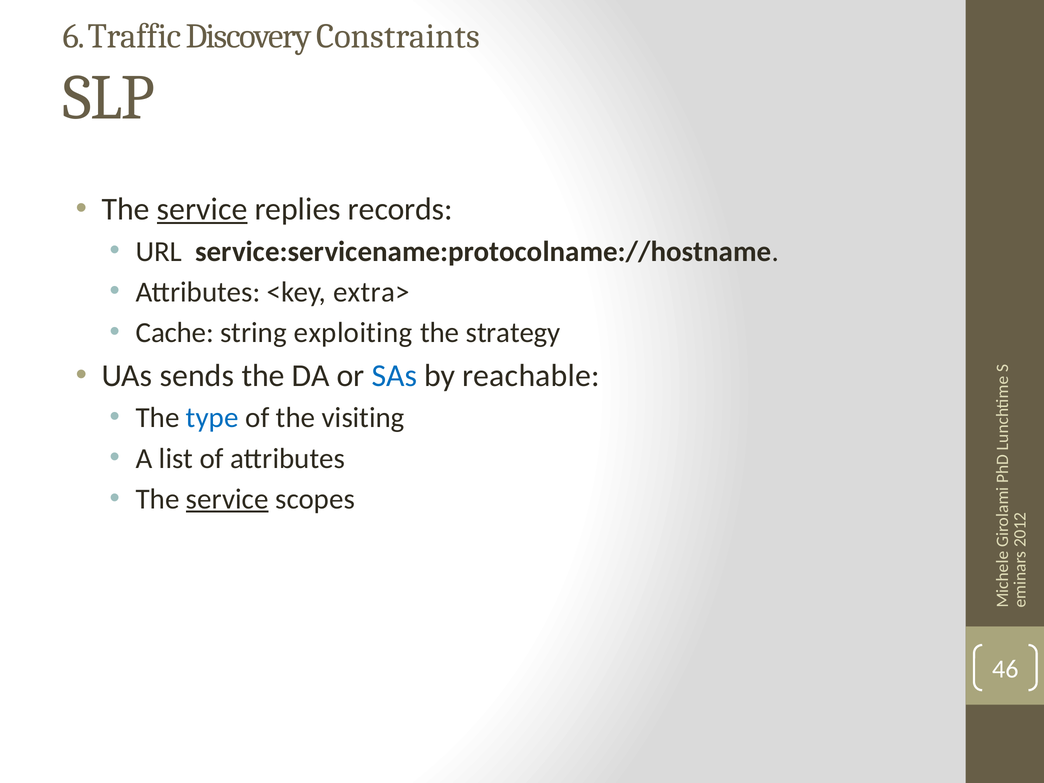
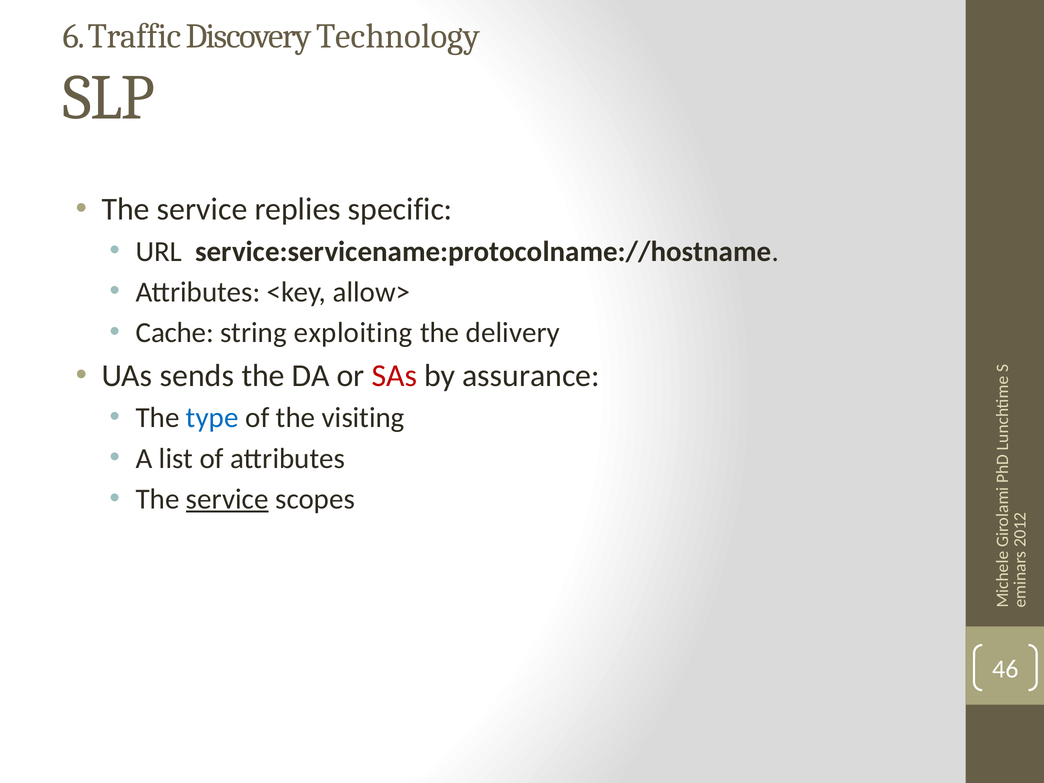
Constraints: Constraints -> Technology (398, 36)
service underline: present -> none (202, 209)
records: records -> specific (400, 209)
extra>: extra> -> allow> (372, 292)
strategy: strategy -> delivery (513, 333)
SAs colour: blue -> red (394, 376)
reachable: reachable -> assurance (531, 376)
